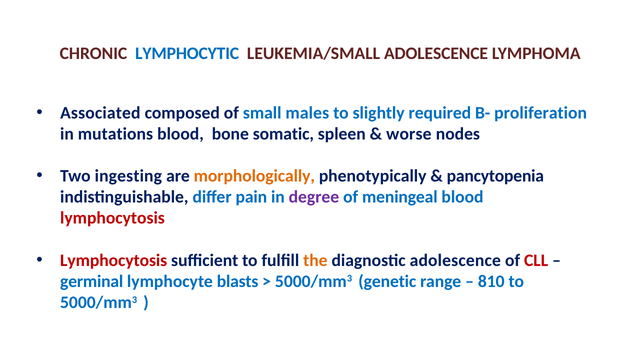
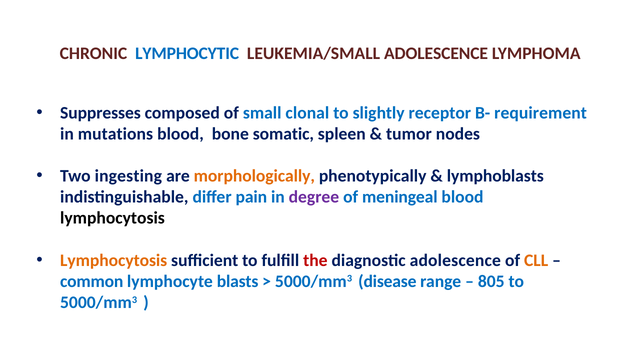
Associated: Associated -> Suppresses (100, 113)
males: males -> clonal (307, 113)
required: required -> receptor (440, 113)
proliferation: proliferation -> requirement (541, 113)
worse: worse -> tumor (409, 134)
pancytopenia: pancytopenia -> lymphoblasts (495, 176)
lymphocytosis colour: red -> black (112, 219)
Lymphocytosis colour: red -> orange (114, 261)
the colour: orange -> red (315, 261)
CLL colour: red -> orange (536, 261)
germinal: germinal -> common (92, 282)
genetic: genetic -> disease (387, 282)
810: 810 -> 805 (491, 282)
